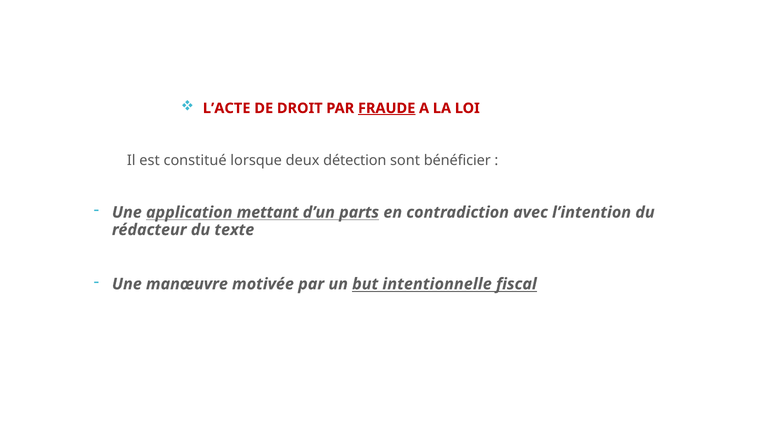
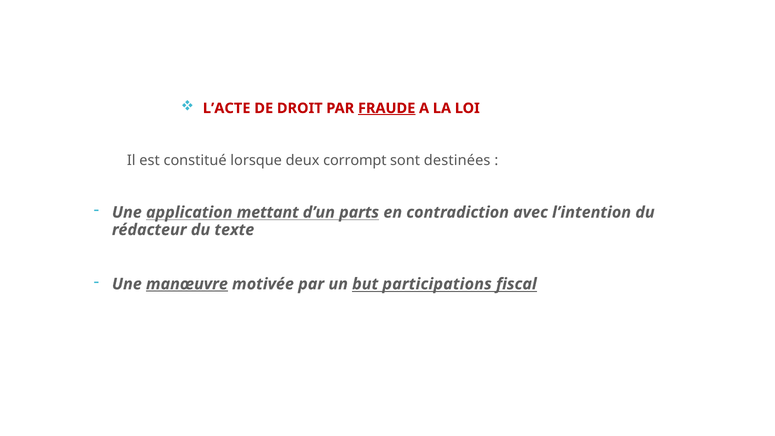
détection: détection -> corrompt (355, 160)
bénéficier: bénéficier -> destinées (457, 160)
manœuvre underline: none -> present (187, 284)
intentionnelle: intentionnelle -> participations (437, 284)
